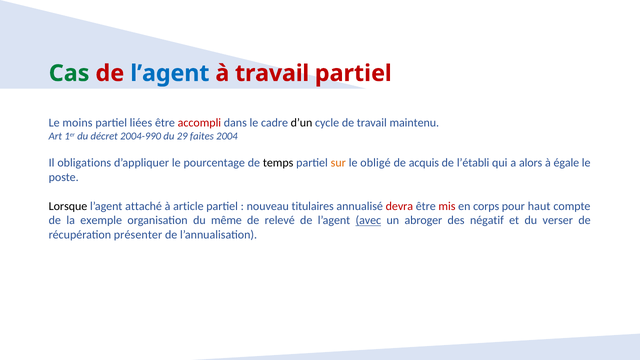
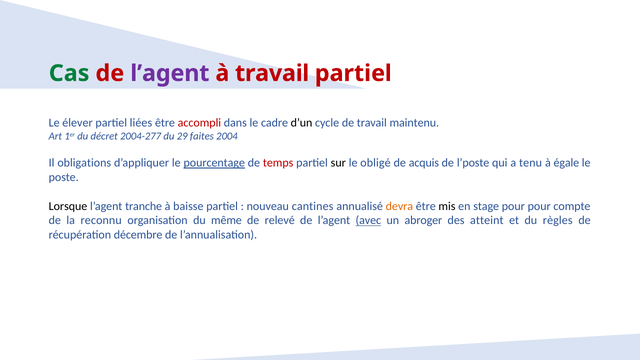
l’agent colour: blue -> purple (170, 73)
moins: moins -> élever (78, 123)
2004-990: 2004-990 -> 2004-277 (141, 136)
pourcentage underline: none -> present (214, 163)
temps colour: black -> red (278, 163)
sur colour: orange -> black (338, 163)
l’établi: l’établi -> l’poste (473, 163)
alors: alors -> tenu (531, 163)
attaché: attaché -> tranche (144, 206)
article: article -> baisse (188, 206)
titulaires: titulaires -> cantines (313, 206)
devra colour: red -> orange (399, 206)
mis colour: red -> black (447, 206)
corps: corps -> stage (486, 206)
pour haut: haut -> pour (539, 206)
exemple: exemple -> reconnu (101, 221)
négatif: négatif -> atteint (487, 221)
verser: verser -> règles (558, 221)
présenter: présenter -> décembre (138, 235)
